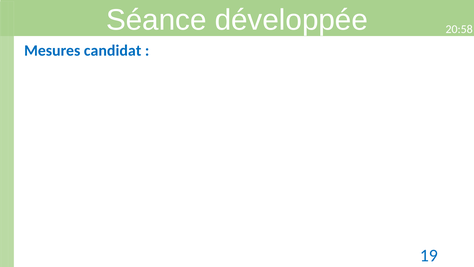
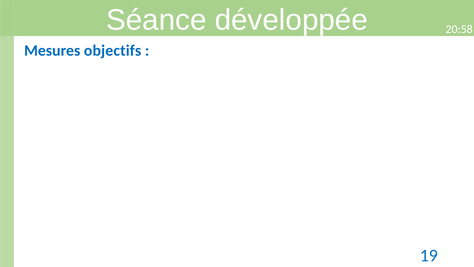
candidat: candidat -> objectifs (113, 51)
